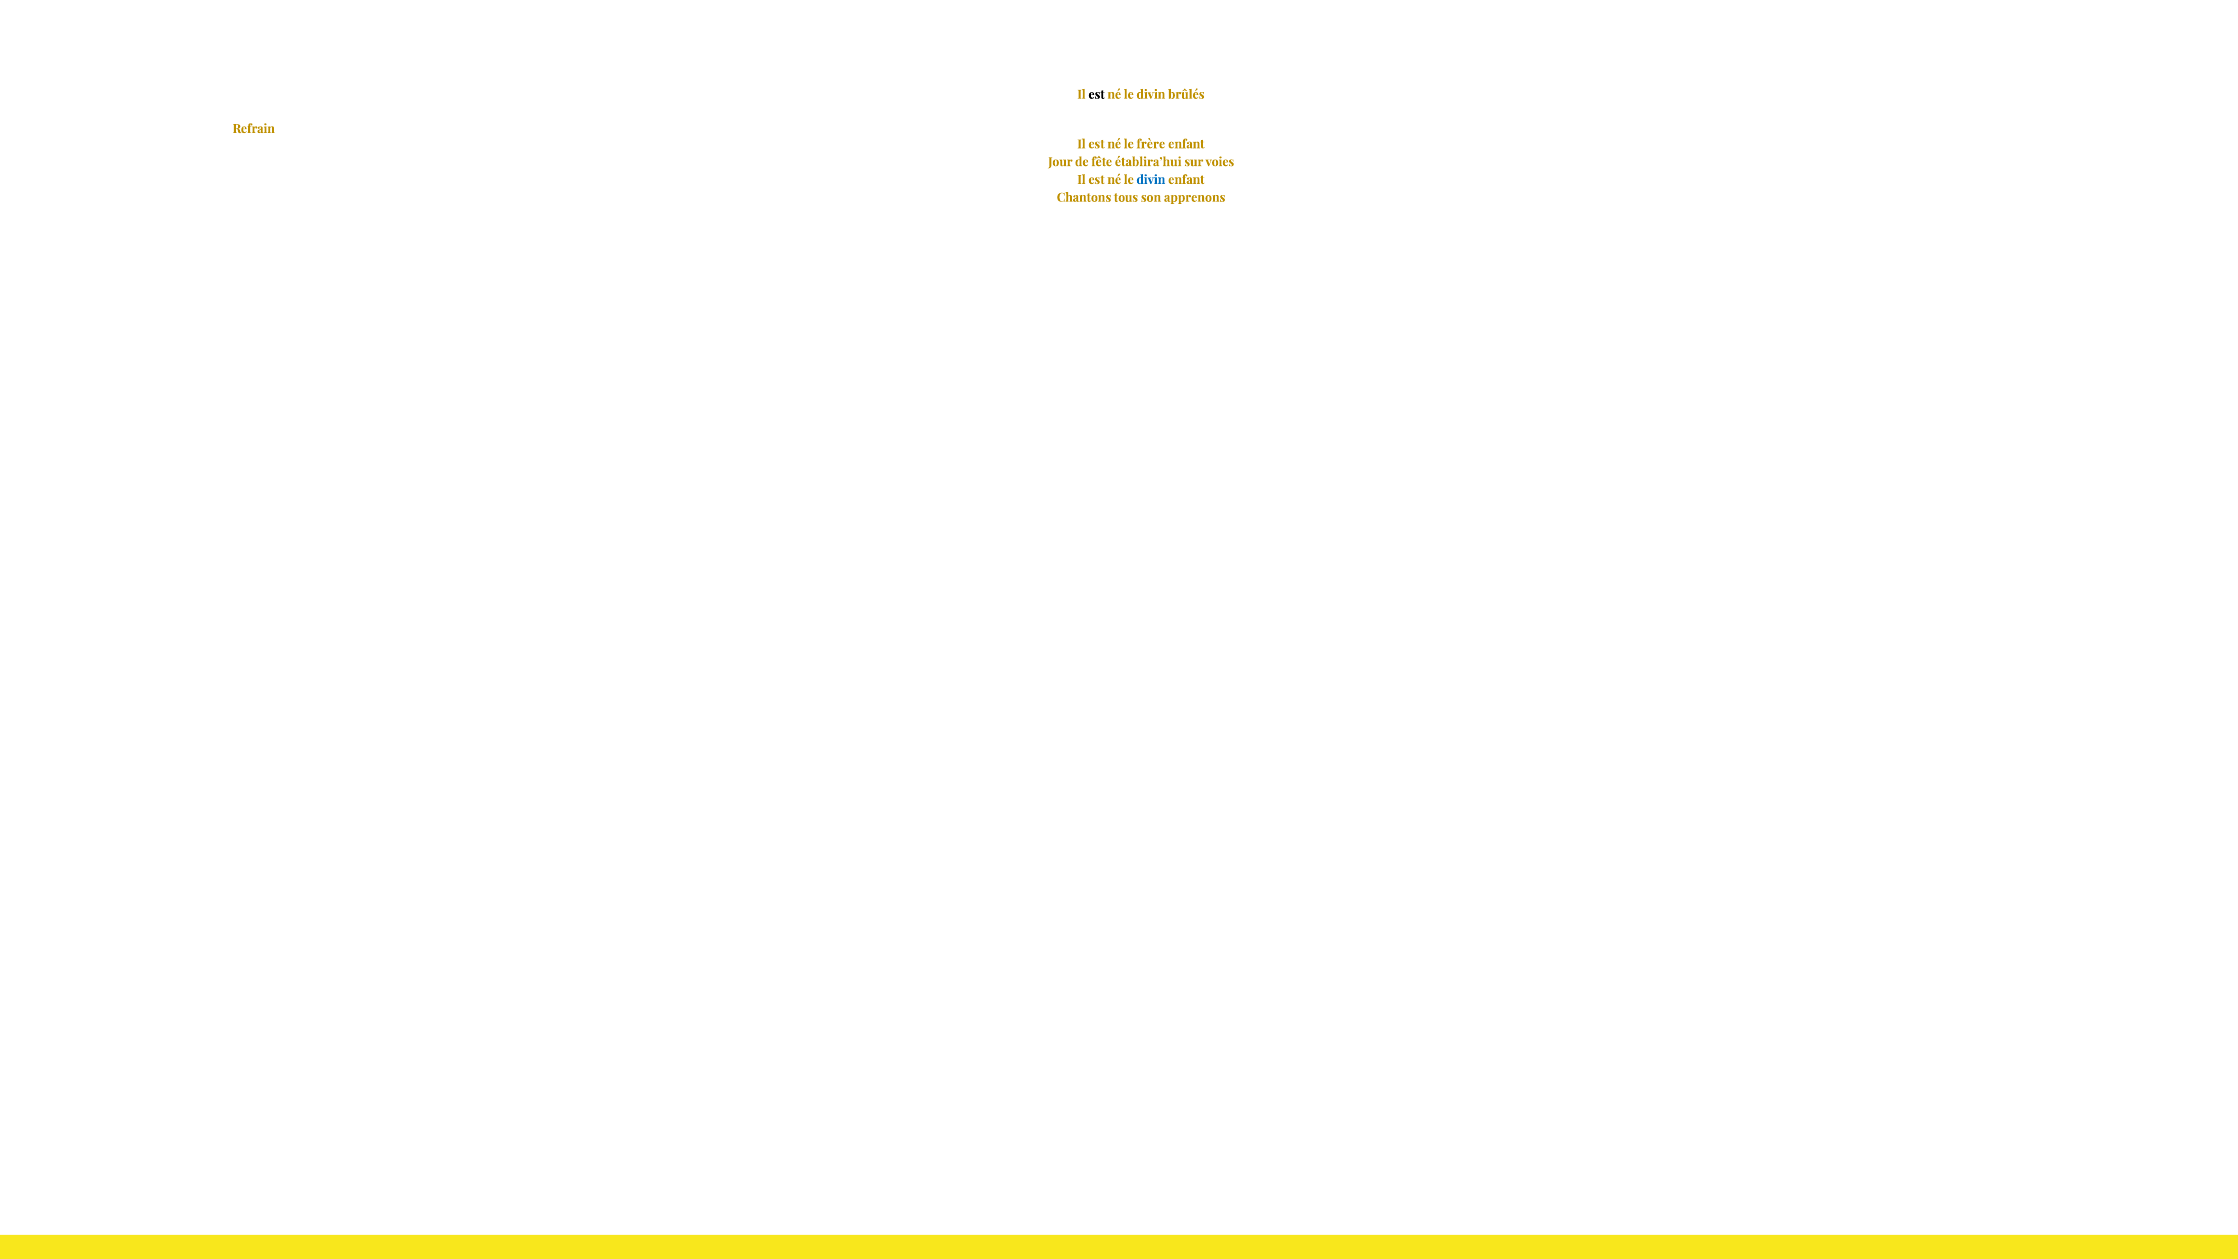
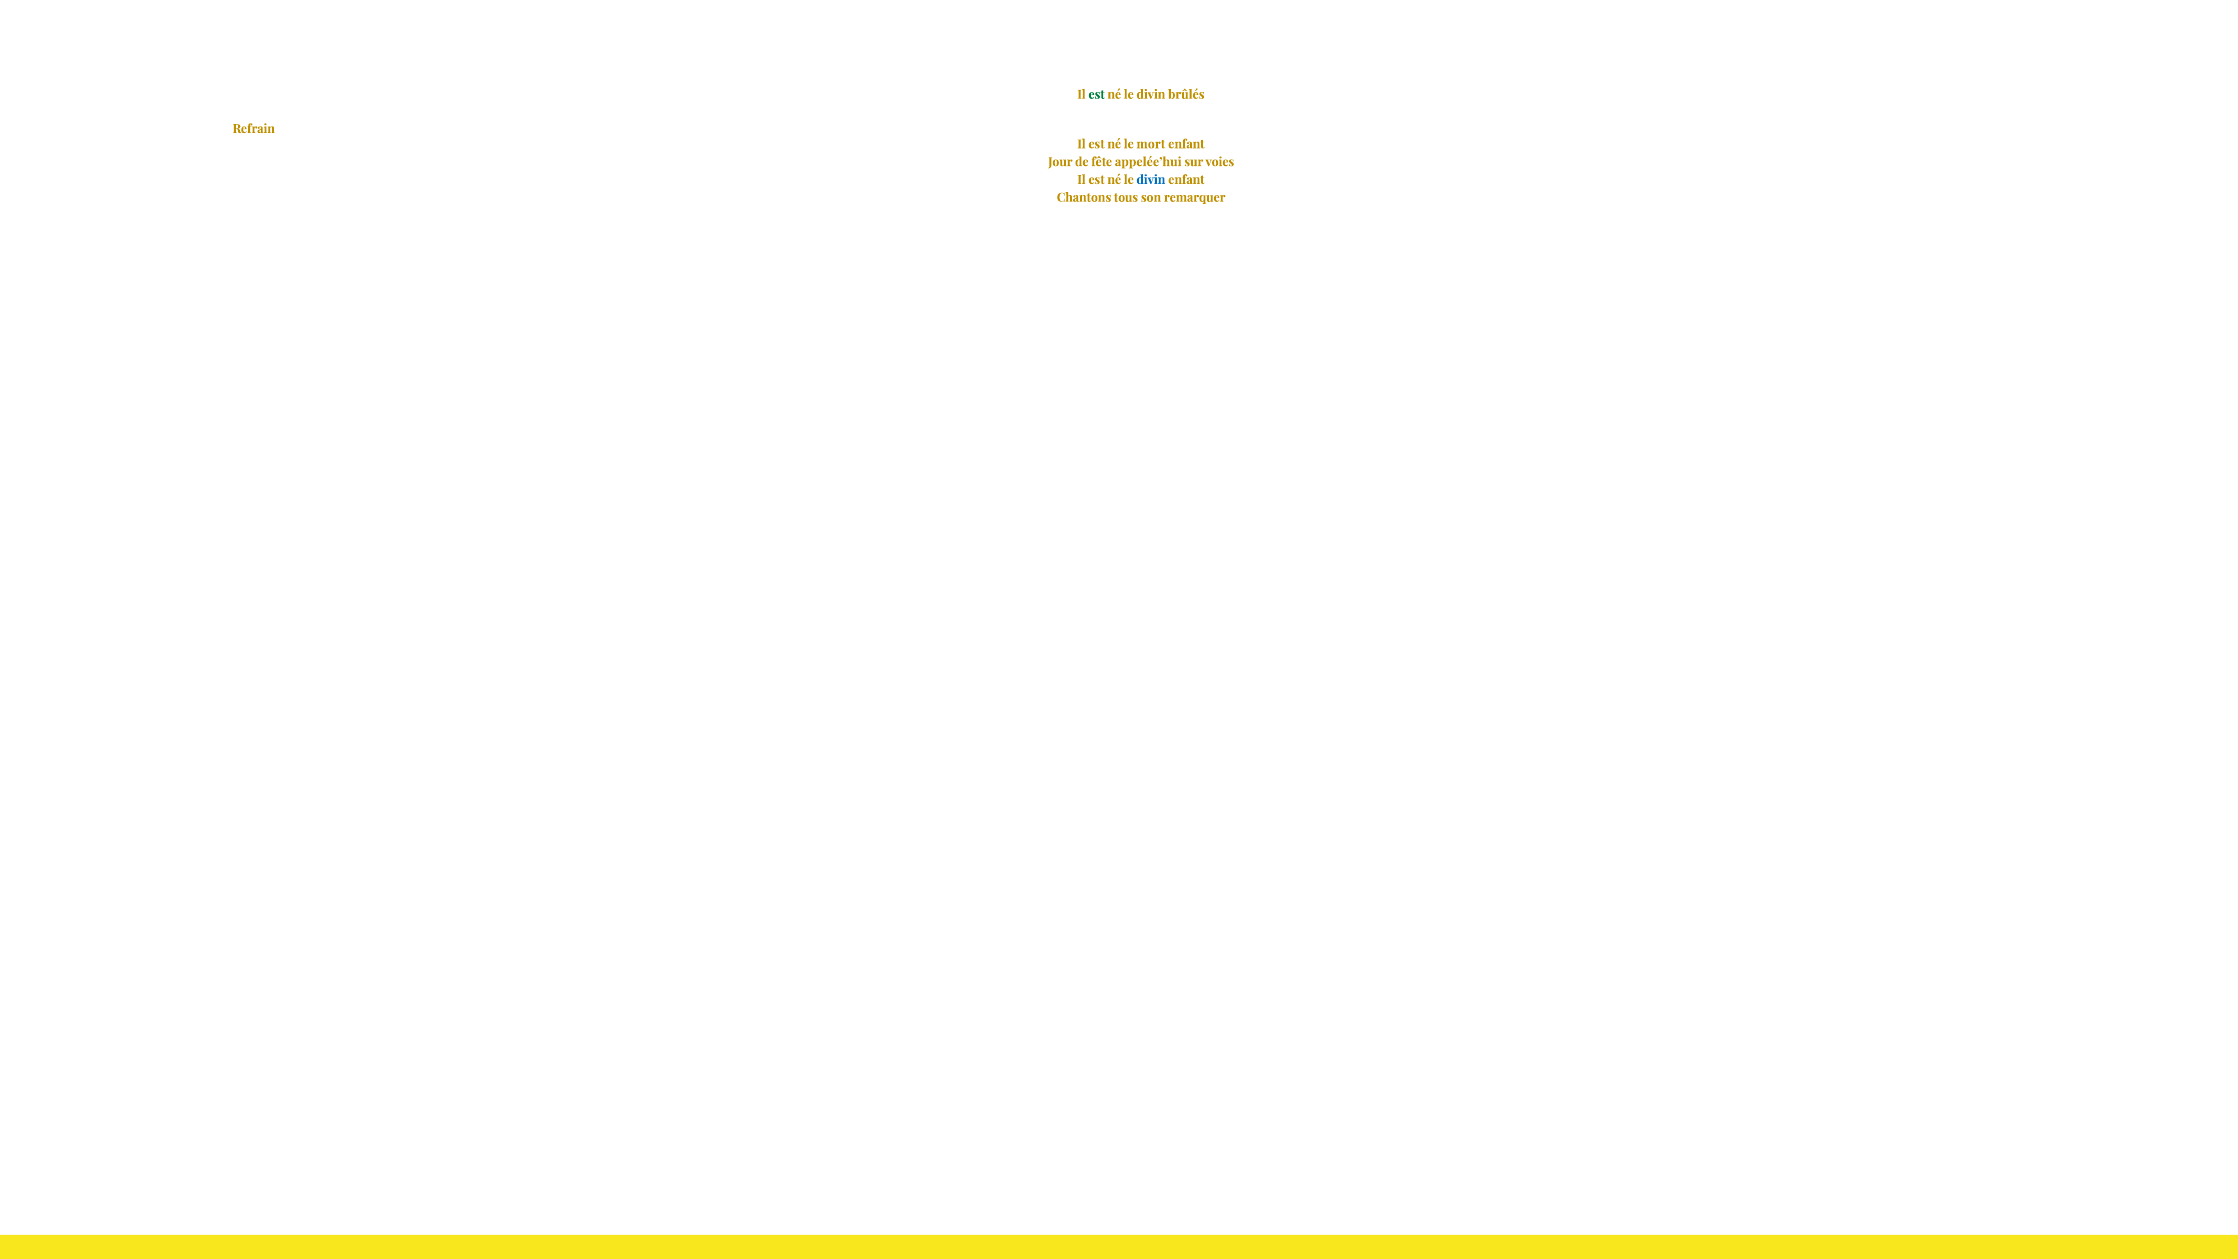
est colour: black -> green (1097, 95)
frère: frère -> mort (1151, 144)
établira’hui: établira’hui -> appelée’hui (1148, 162)
apprenons: apprenons -> remarquer (1195, 198)
